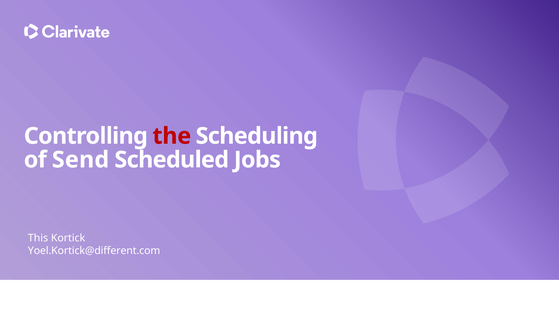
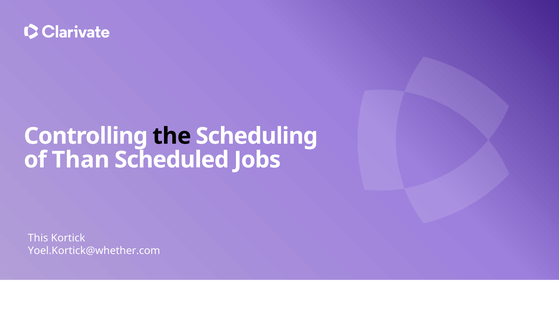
the colour: red -> black (172, 136)
Send: Send -> Than (81, 160)
Yoel.Kortick@different.com: Yoel.Kortick@different.com -> Yoel.Kortick@whether.com (94, 251)
